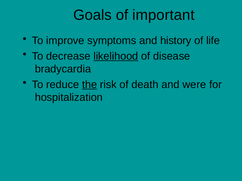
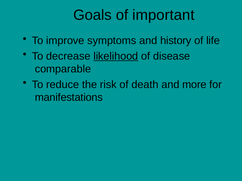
bradycardia: bradycardia -> comparable (63, 69)
the underline: present -> none (90, 85)
were: were -> more (194, 85)
hospitalization: hospitalization -> manifestations (69, 98)
